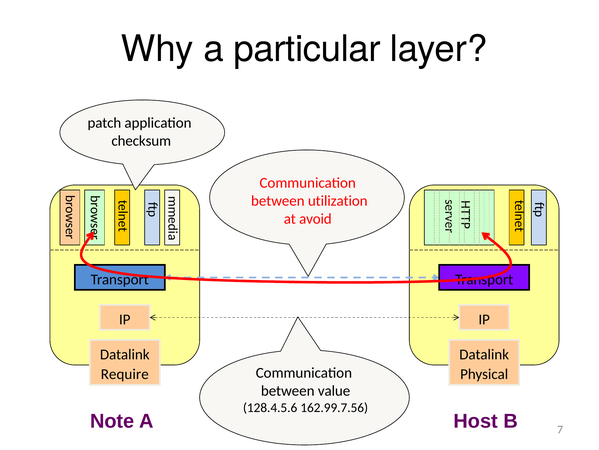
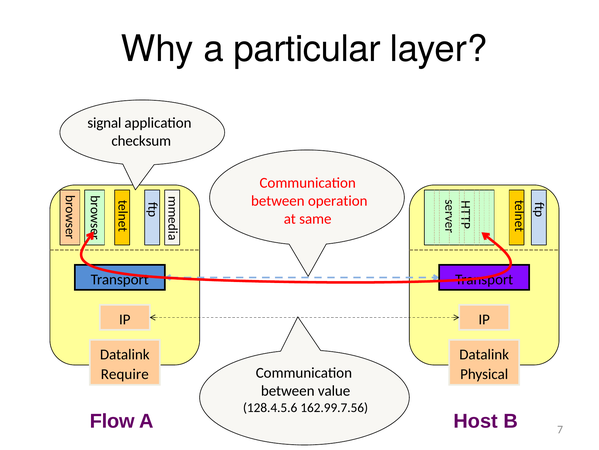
patch: patch -> signal (104, 123)
utilization: utilization -> operation (338, 201)
avoid: avoid -> same (315, 219)
Note: Note -> Flow (112, 421)
